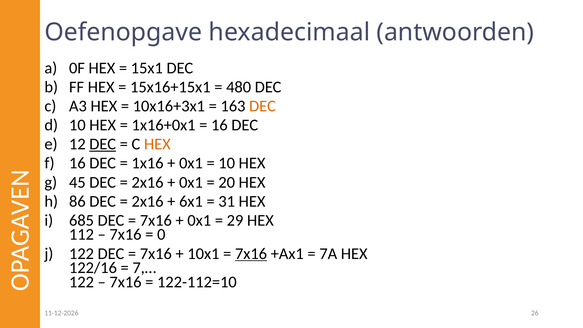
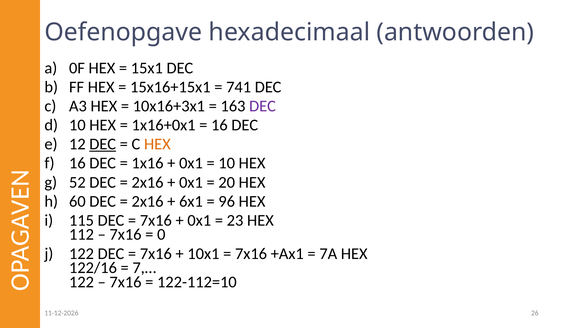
480: 480 -> 741 (239, 87)
DEC colour: orange -> purple (263, 106)
45: 45 -> 52 (77, 182)
86: 86 -> 60 (77, 201)
31: 31 -> 96 (227, 201)
685: 685 -> 115 (81, 220)
29: 29 -> 23 (235, 220)
7x16 underline: present -> none (251, 254)
